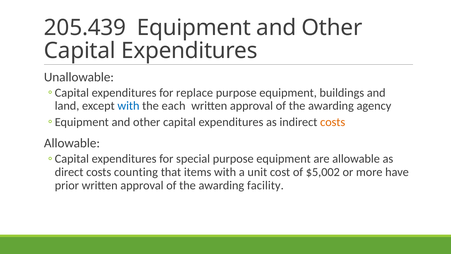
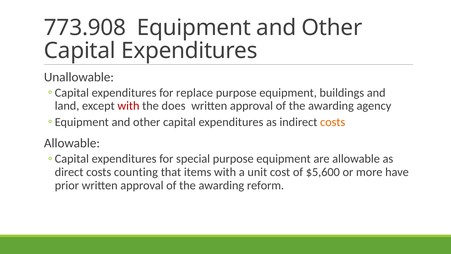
205.439: 205.439 -> 773.908 (85, 28)
with colour: blue -> red (128, 106)
each: each -> does (174, 106)
$5,002: $5,002 -> $5,600 (323, 172)
facility: facility -> reform (265, 185)
